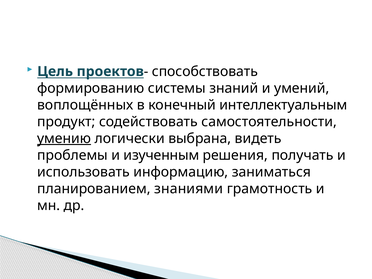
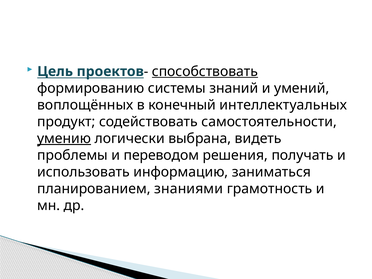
способствовать underline: none -> present (205, 71)
интеллектуальным: интеллектуальным -> интеллектуальных (283, 105)
изученным: изученным -> переводом (161, 155)
